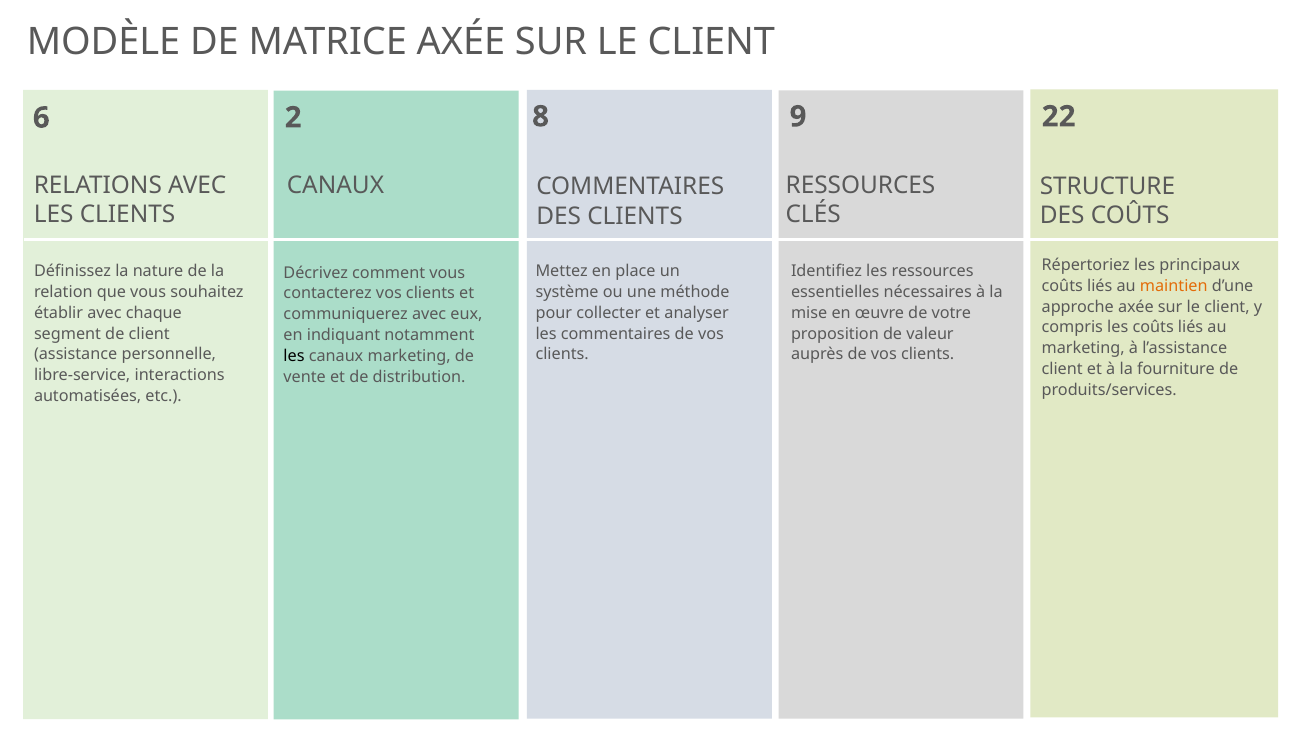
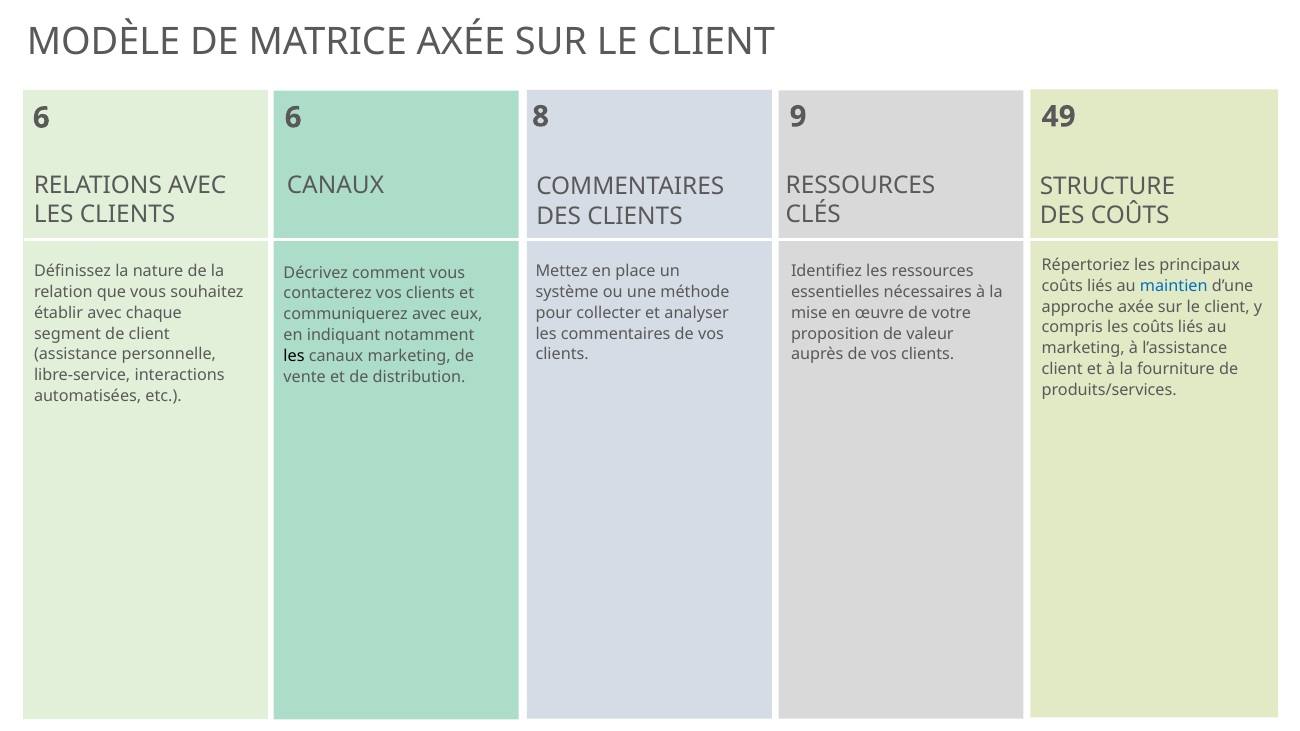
6 2: 2 -> 6 (293, 118)
22: 22 -> 49 (1059, 117)
maintien colour: orange -> blue (1174, 286)
